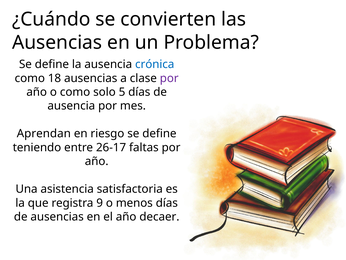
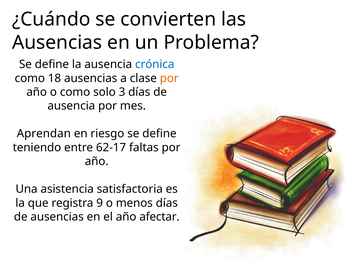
por colour: purple -> orange (169, 78)
5: 5 -> 3 (122, 92)
26-17: 26-17 -> 62-17 (111, 147)
decaer: decaer -> afectar (159, 216)
